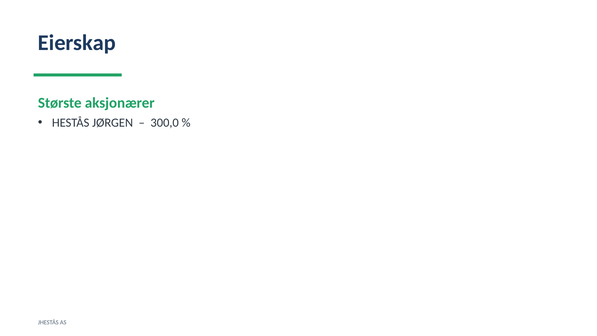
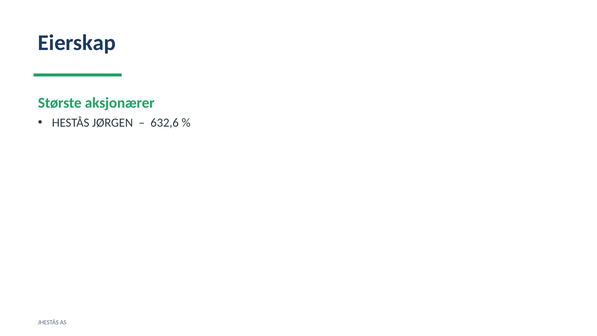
300,0: 300,0 -> 632,6 (165, 123)
